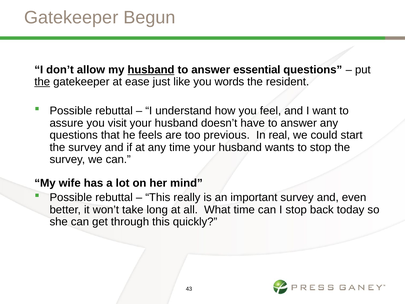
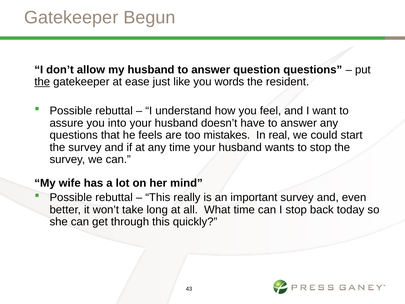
husband underline: present -> none (151, 70)
essential: essential -> question (257, 70)
visit: visit -> into (117, 123)
previous: previous -> mistakes (227, 135)
